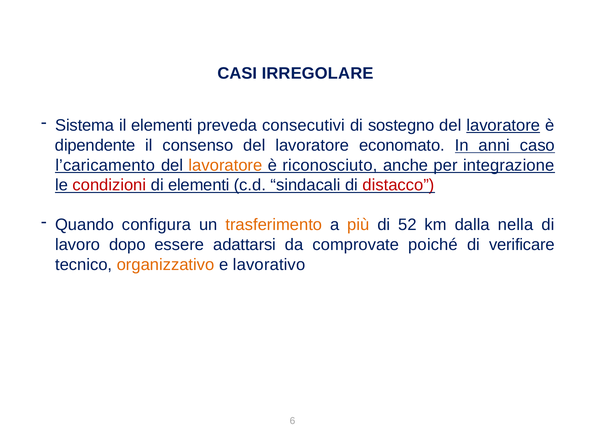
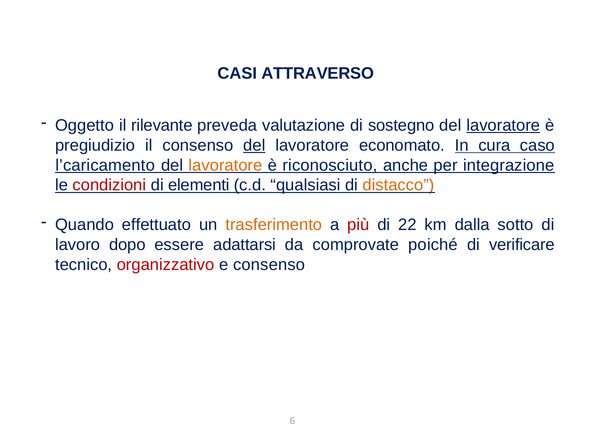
IRREGOLARE: IRREGOLARE -> ATTRAVERSO (318, 73)
Sistema: Sistema -> Oggetto (85, 125)
il elementi: elementi -> rilevante (162, 125)
consecutivi: consecutivi -> valutazione (304, 125)
dipendente: dipendente -> pregiudizio (95, 145)
del underline: none -> present (254, 145)
anni: anni -> cura (494, 145)
sindacali: sindacali -> qualsiasi (306, 185)
distacco colour: red -> orange (399, 185)
configura: configura -> effettuato (156, 225)
più colour: orange -> red (358, 225)
52: 52 -> 22 (407, 225)
nella: nella -> sotto (516, 225)
organizzativo colour: orange -> red (166, 265)
e lavorativo: lavorativo -> consenso (269, 265)
